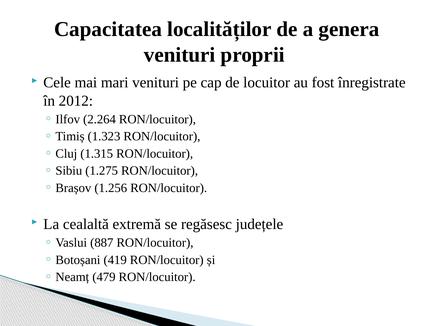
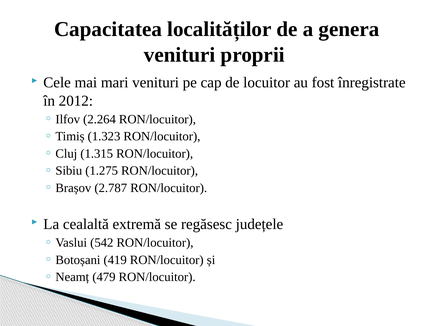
1.256: 1.256 -> 2.787 (111, 188)
887: 887 -> 542 (102, 242)
